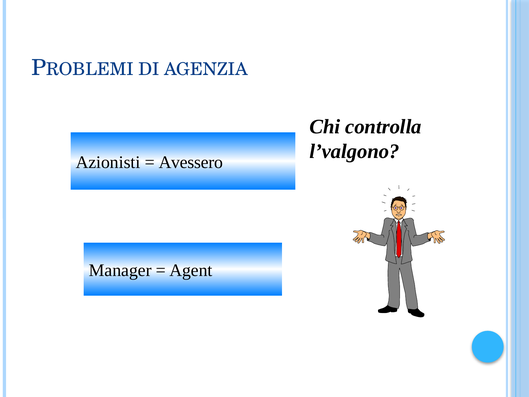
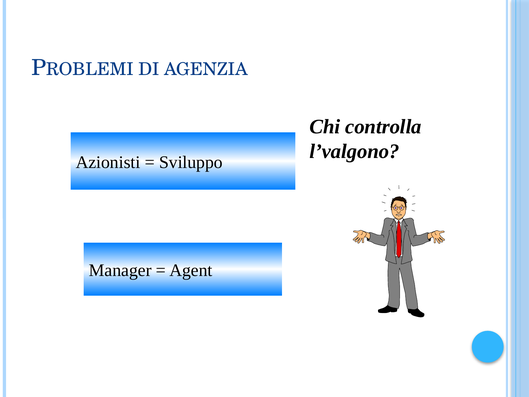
Avessero: Avessero -> Sviluppo (191, 162)
